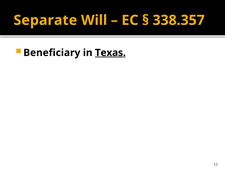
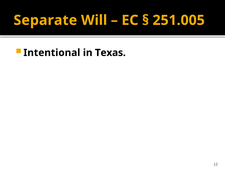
338.357: 338.357 -> 251.005 (179, 20)
Beneficiary: Beneficiary -> Intentional (52, 53)
Texas underline: present -> none (110, 53)
